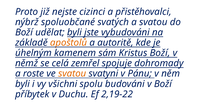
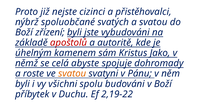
udělat: udělat -> zřízení (50, 32)
apoštolů colour: orange -> red (69, 43)
Kristus Boží: Boží -> Jako (160, 53)
zemřel: zemřel -> abyste (85, 63)
